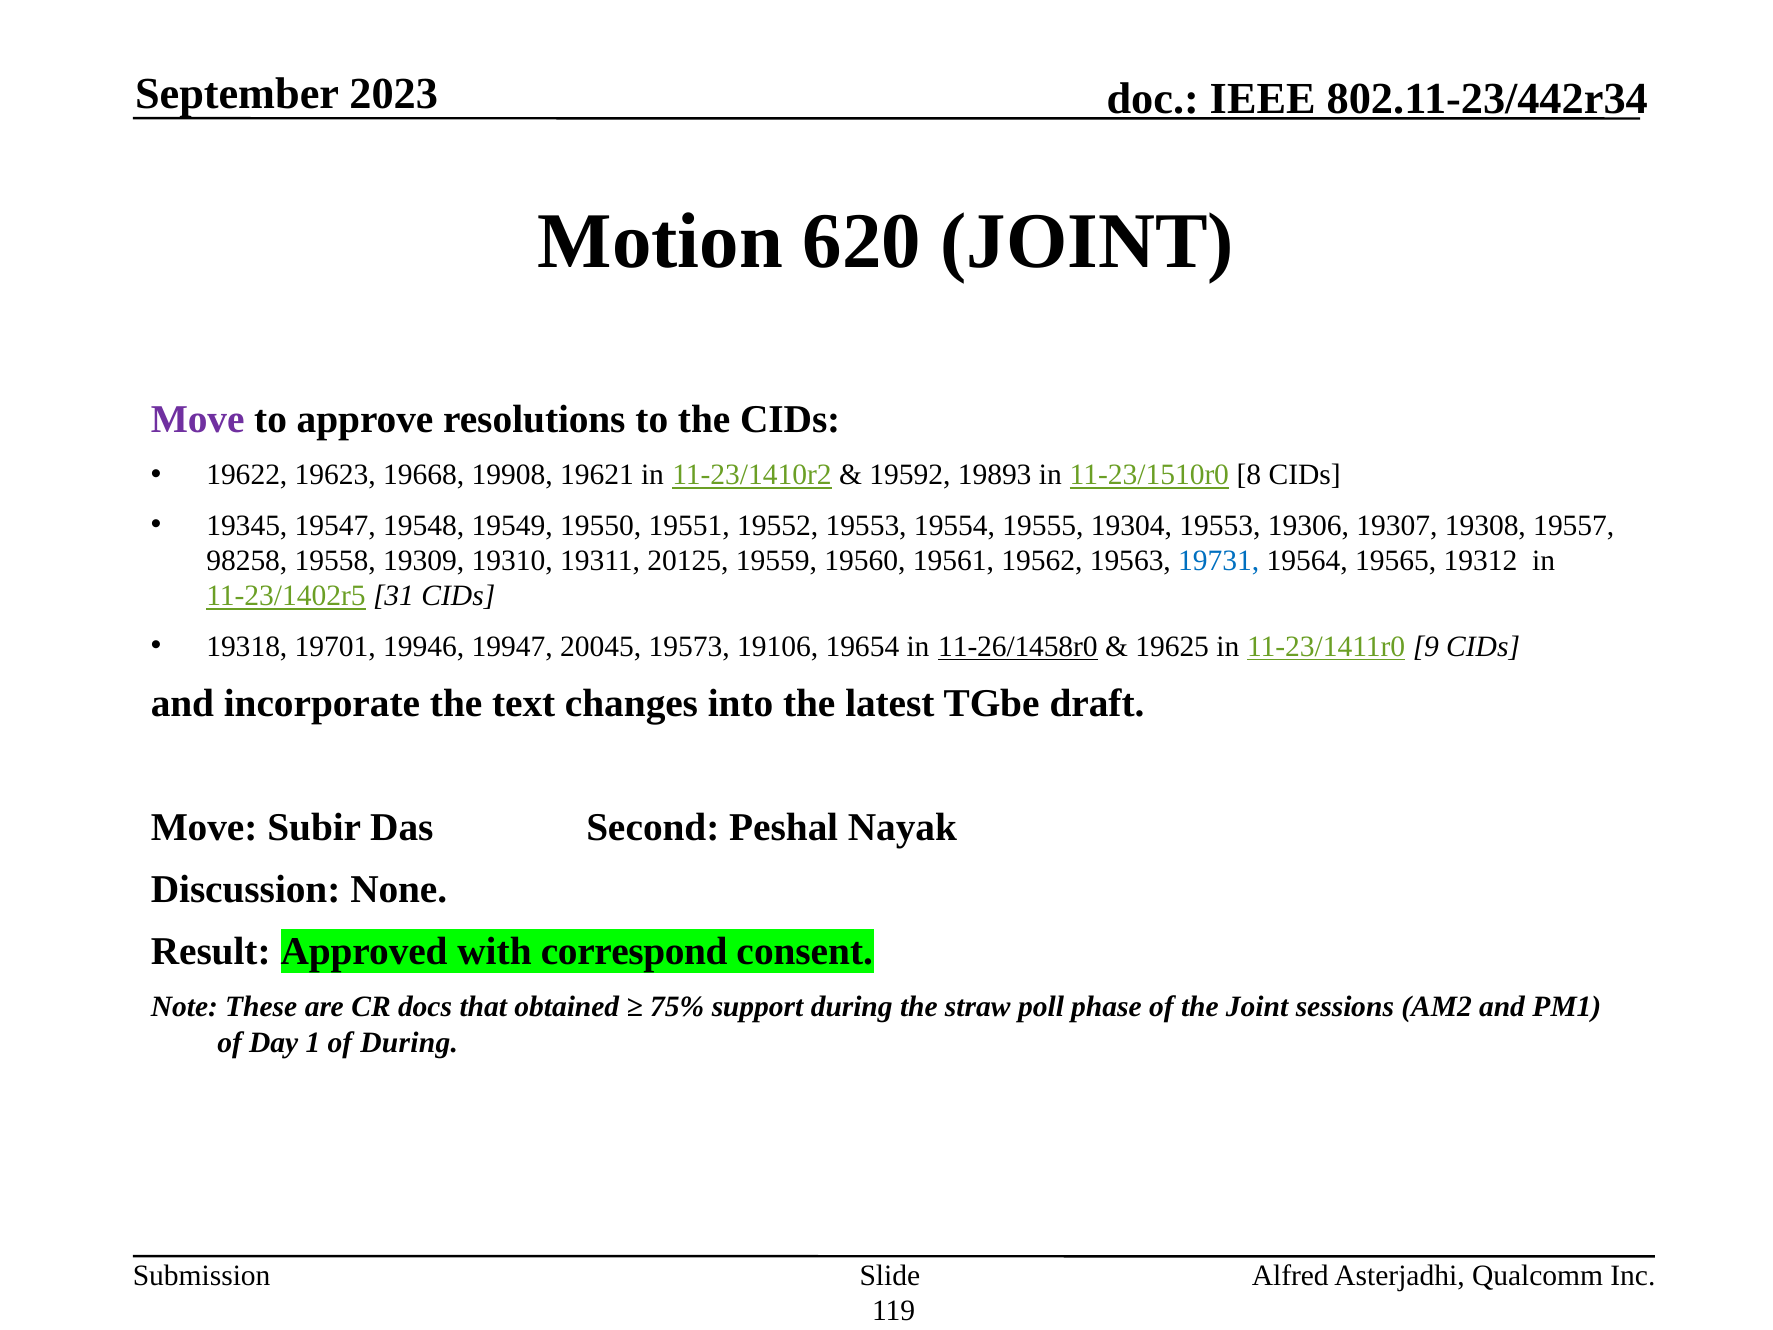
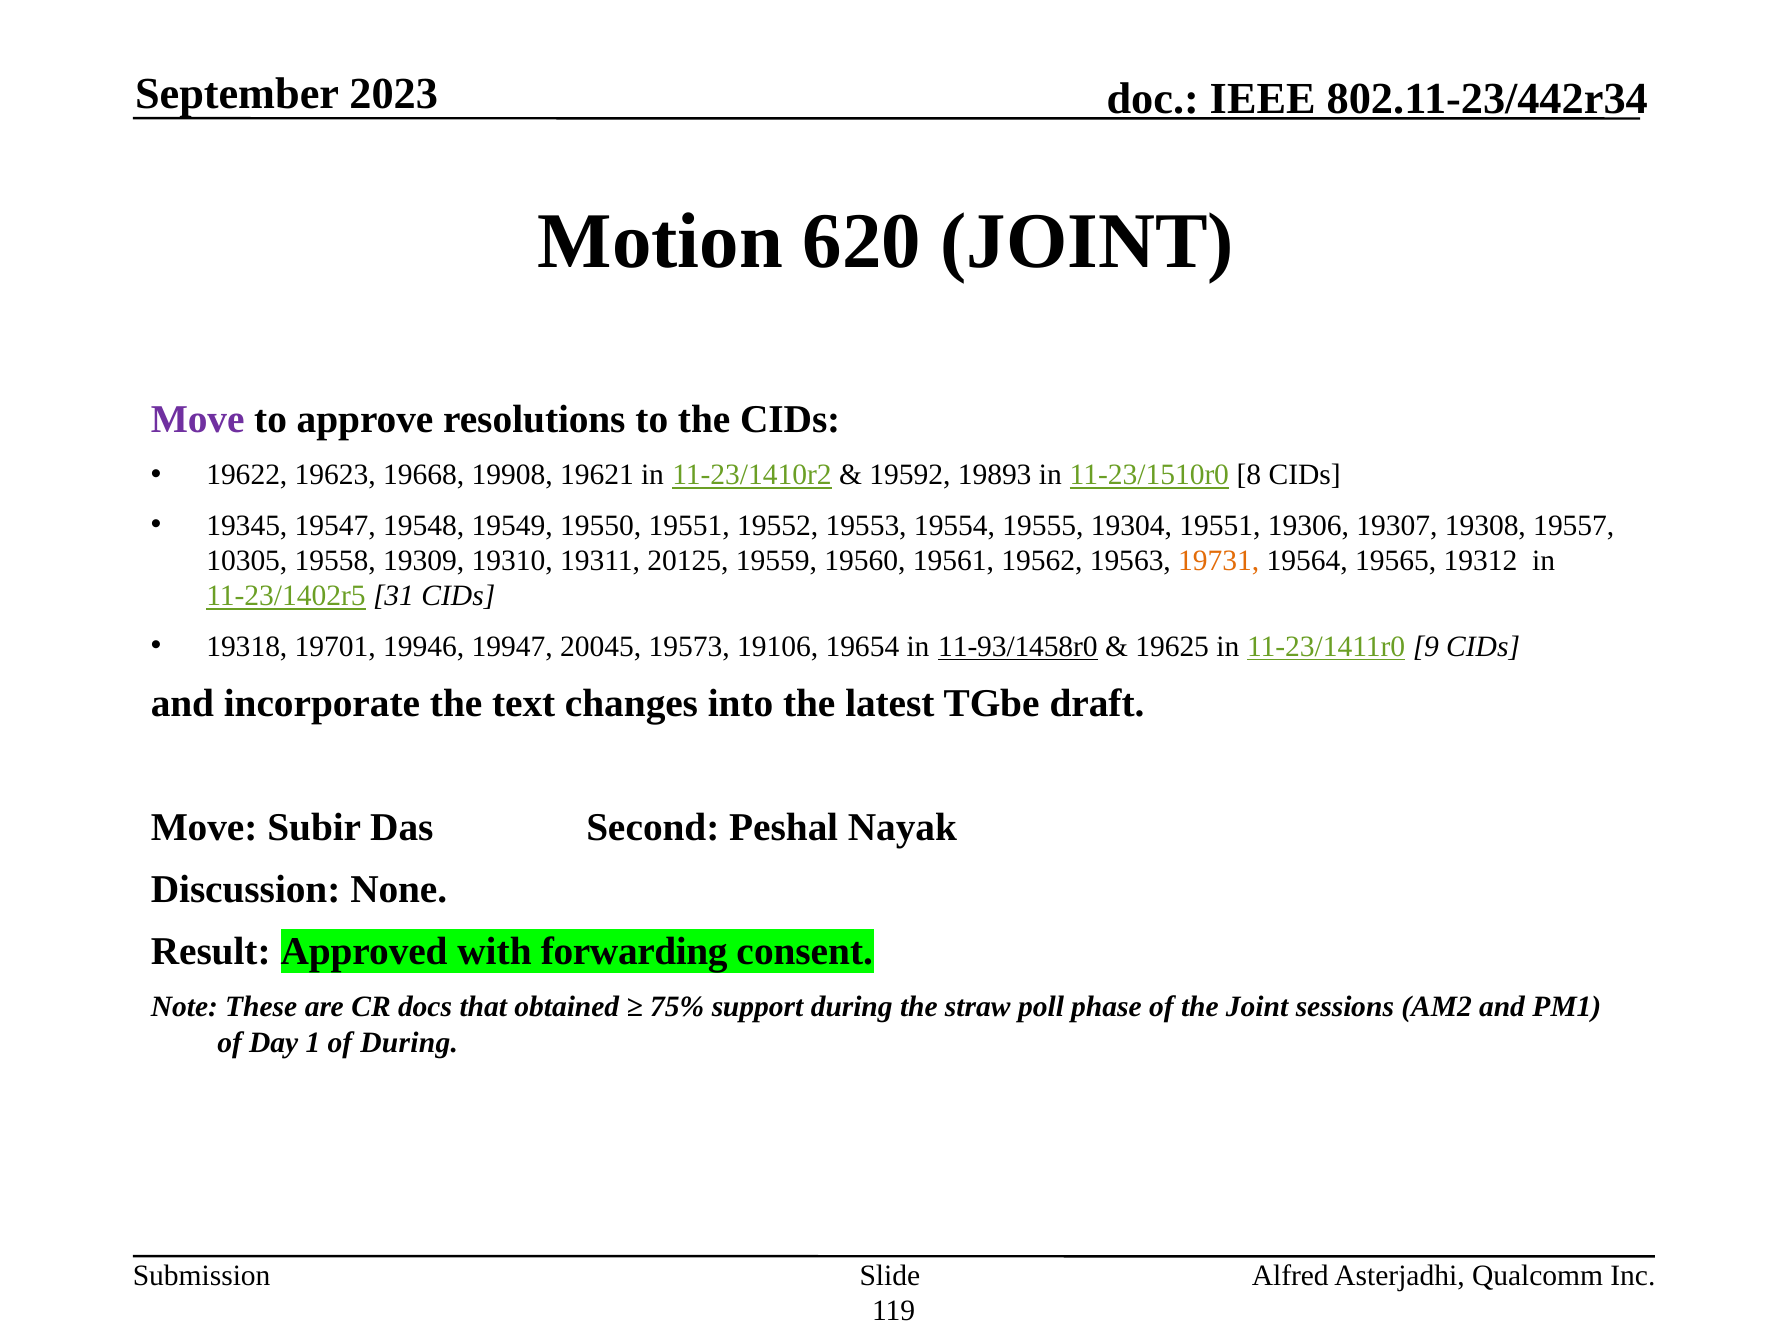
19304 19553: 19553 -> 19551 (1220, 525)
98258: 98258 -> 10305 (247, 561)
19731 colour: blue -> orange (1219, 561)
11-26/1458r0: 11-26/1458r0 -> 11-93/1458r0 (1018, 646)
correspond: correspond -> forwarding (634, 951)
